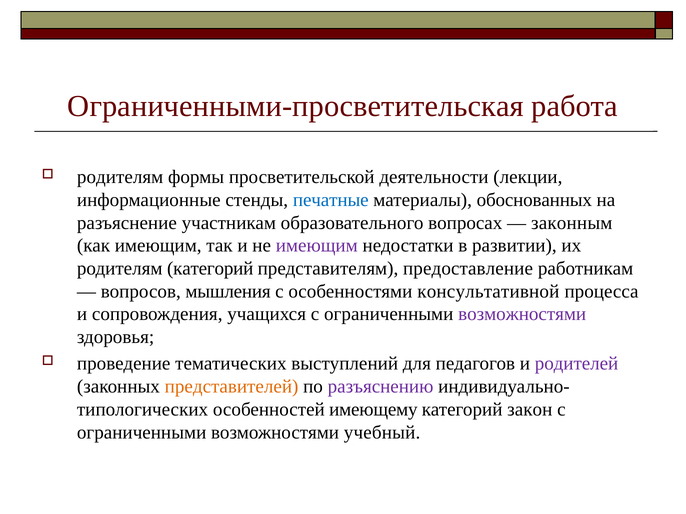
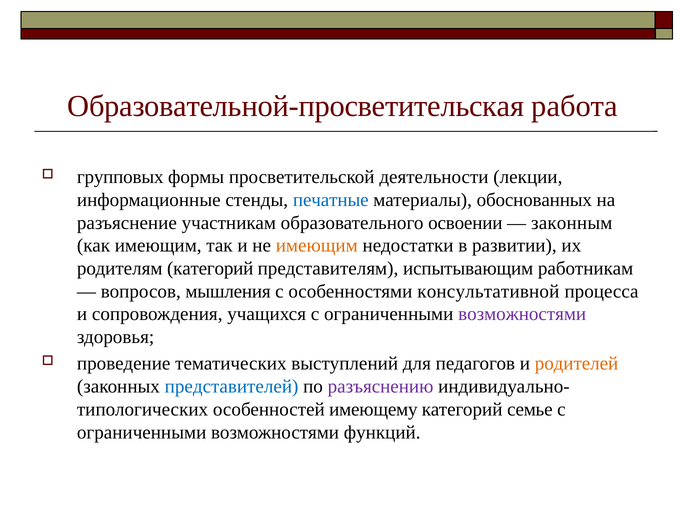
Ограниченными-просветительская: Ограниченными-просветительская -> Образовательной-просветительская (296, 106)
родителям: родителям -> групповых (120, 177)
вопросах: вопросах -> освоении (465, 223)
имеющим colour: purple -> orange (317, 246)
предоставление: предоставление -> испытывающим (468, 269)
родителей colour: purple -> orange (577, 364)
представителей colour: orange -> blue (232, 387)
закон: закон -> семье (530, 410)
учебный: учебный -> функций (382, 433)
